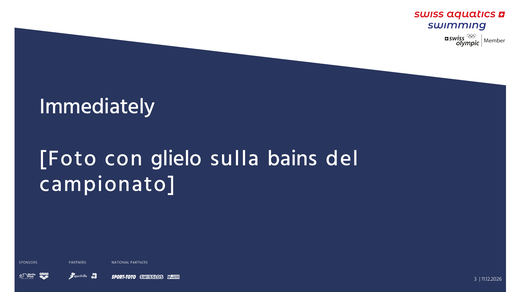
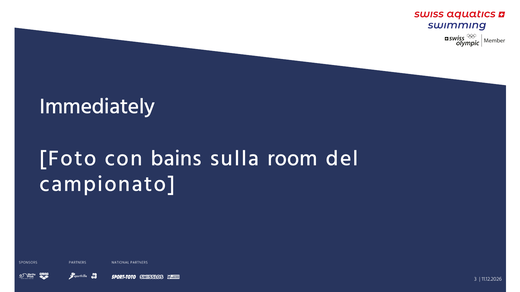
glielo: glielo -> bains (176, 159)
bains: bains -> room (292, 159)
